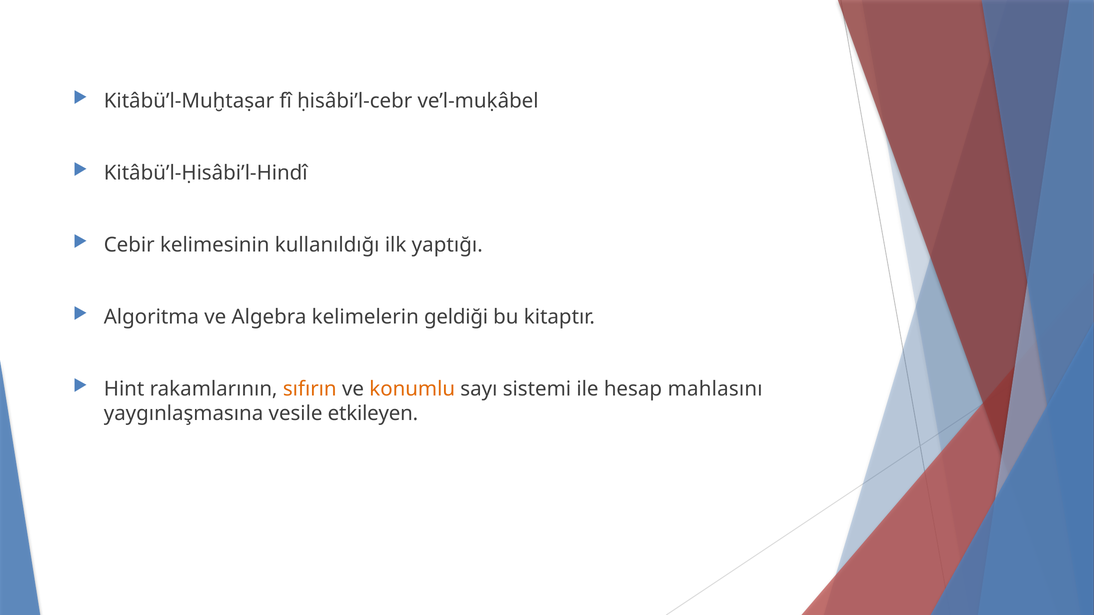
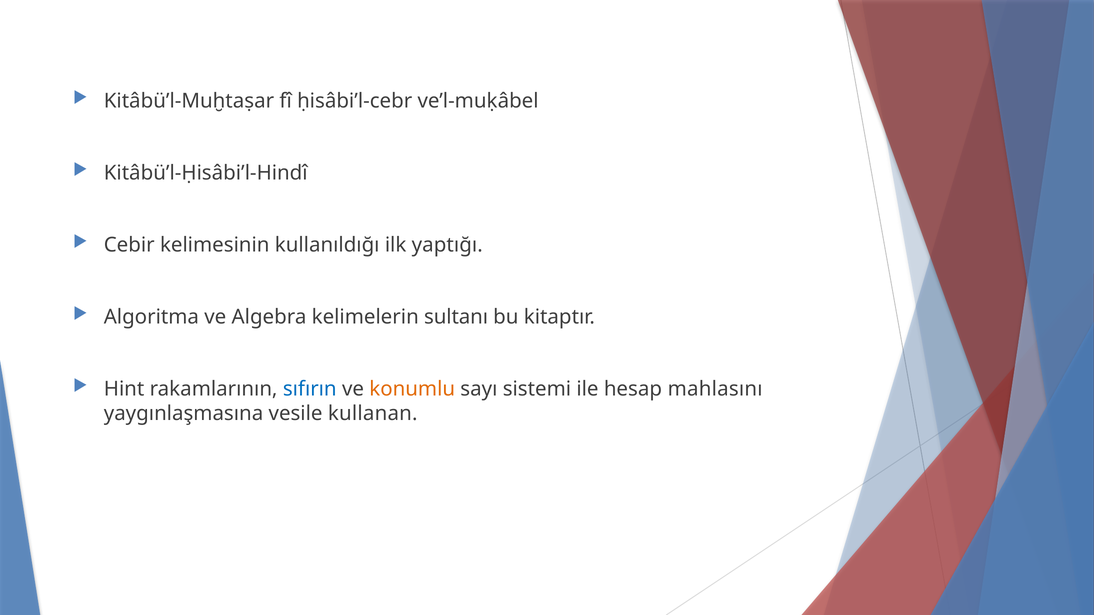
geldiği: geldiği -> sultanı (456, 317)
sıfırın colour: orange -> blue (310, 389)
etkileyen: etkileyen -> kullanan (373, 414)
